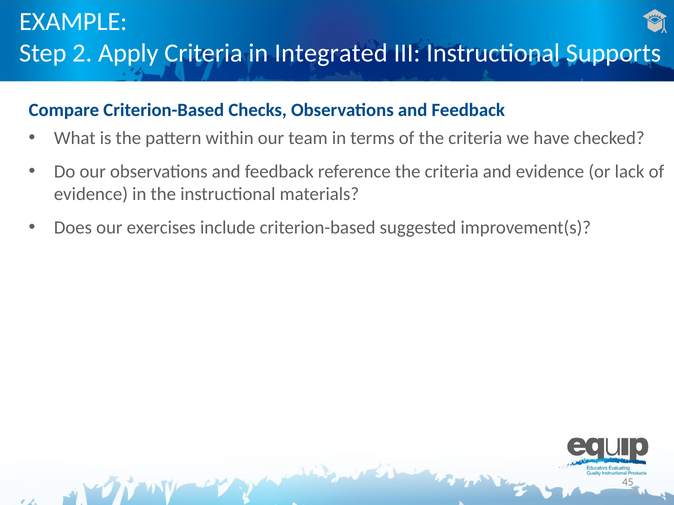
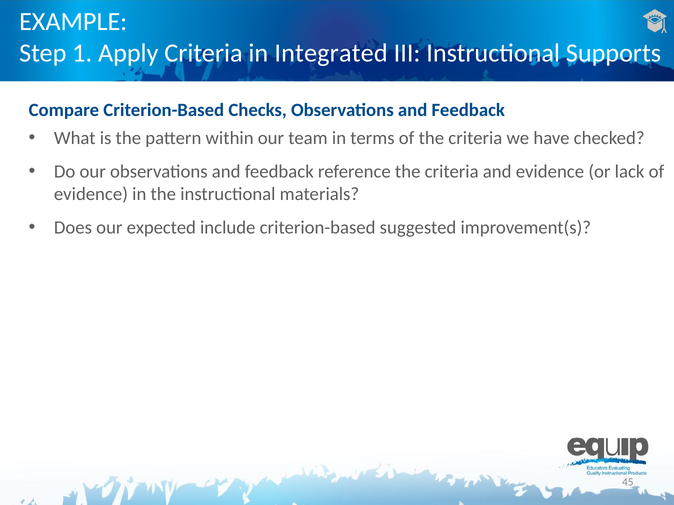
2: 2 -> 1 (82, 53)
exercises: exercises -> expected (161, 228)
